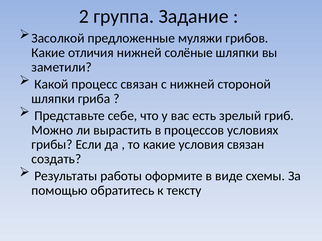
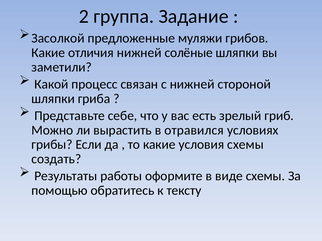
процессов: процессов -> отравился (194, 130)
условия связан: связан -> схемы (246, 145)
